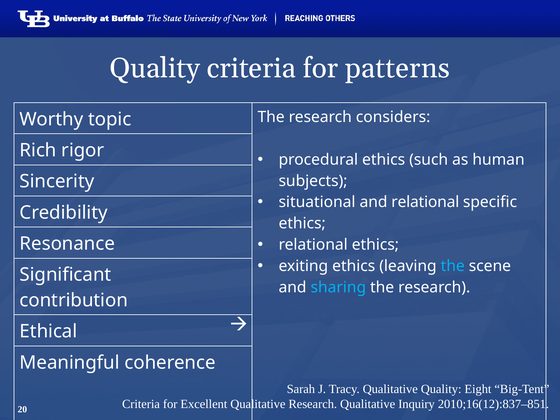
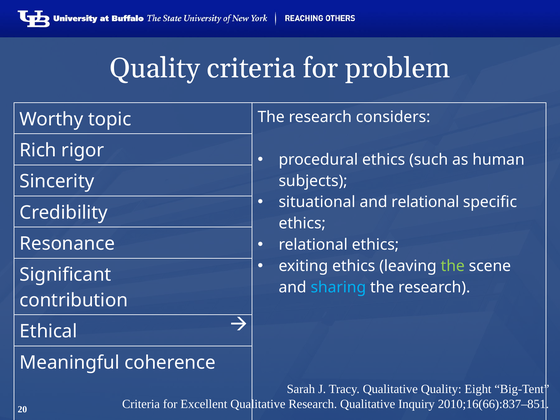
patterns: patterns -> problem (398, 68)
the colour: light blue -> light green (453, 266)
2010;16(12):837–851: 2010;16(12):837–851 -> 2010;16(66):837–851 (493, 404)
